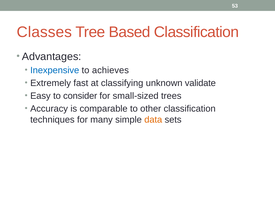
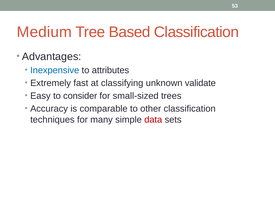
Classes: Classes -> Medium (44, 32)
achieves: achieves -> attributes (111, 70)
data colour: orange -> red (153, 120)
